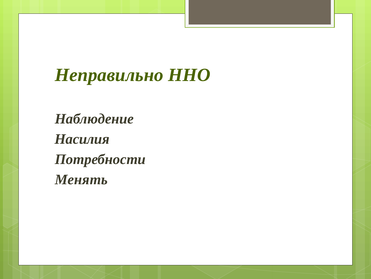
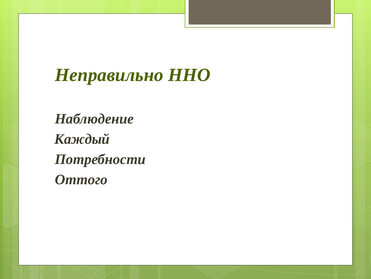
Насилия: Насилия -> Каждый (82, 139)
Менять: Менять -> Оттого (81, 179)
